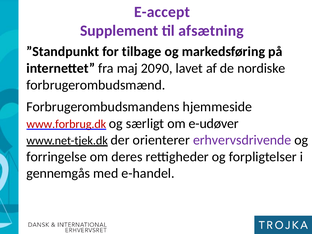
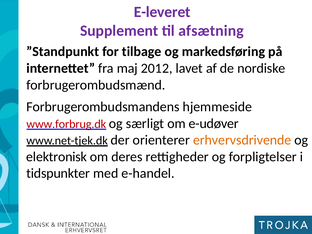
E-accept: E-accept -> E-leveret (162, 12)
2090: 2090 -> 2012 (157, 68)
erhvervsdrivende colour: purple -> orange (242, 140)
forringelse: forringelse -> elektronisk (57, 157)
gennemgås: gennemgås -> tidspunkter (58, 173)
